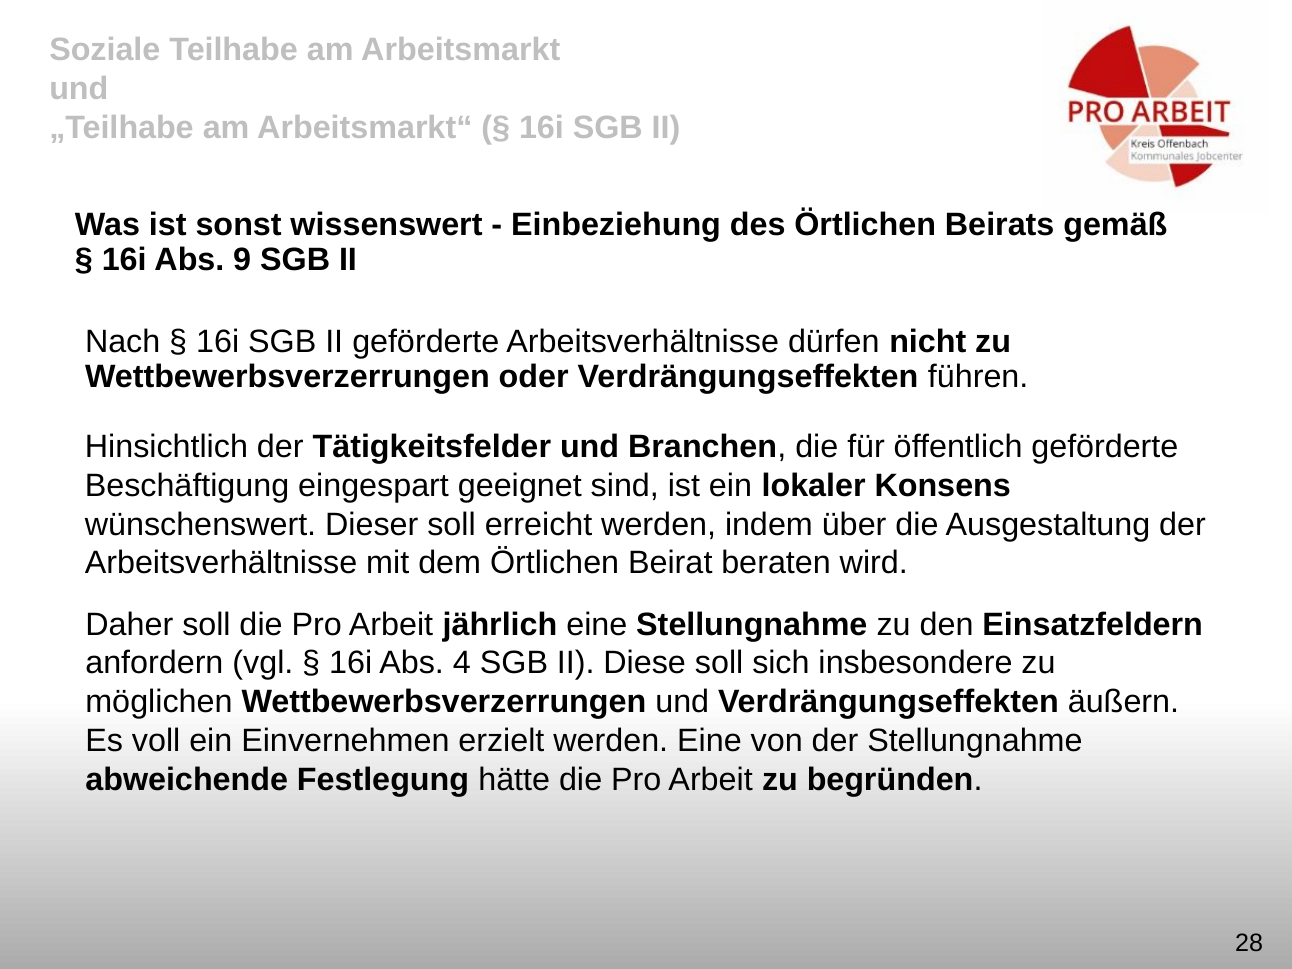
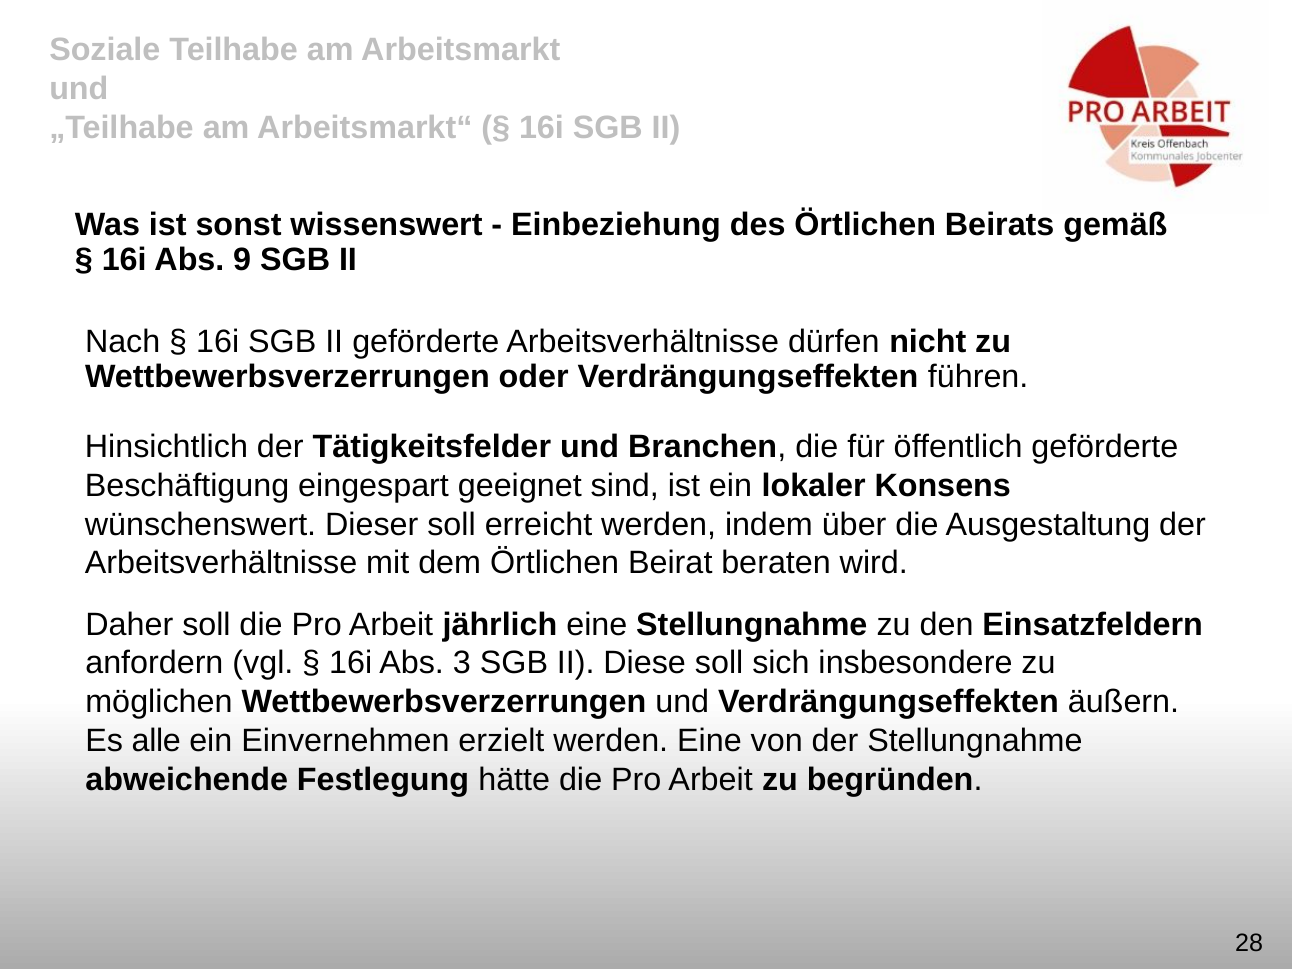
4: 4 -> 3 (462, 663)
voll: voll -> alle (156, 741)
